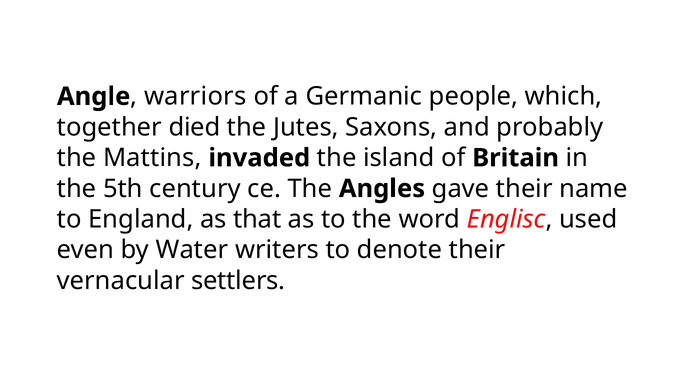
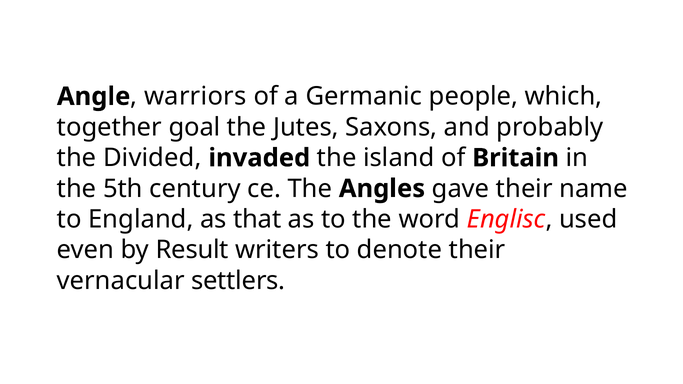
died: died -> goal (194, 127)
Mattins: Mattins -> Divided (152, 158)
Water: Water -> Result (192, 250)
